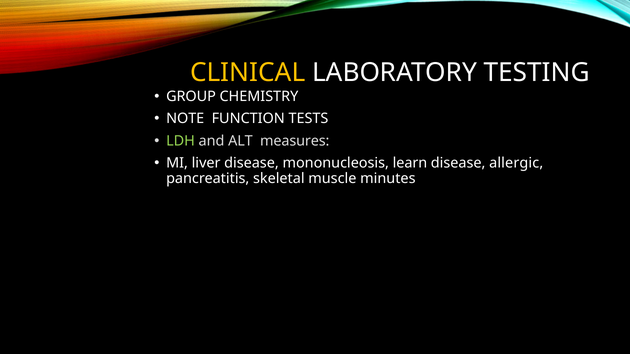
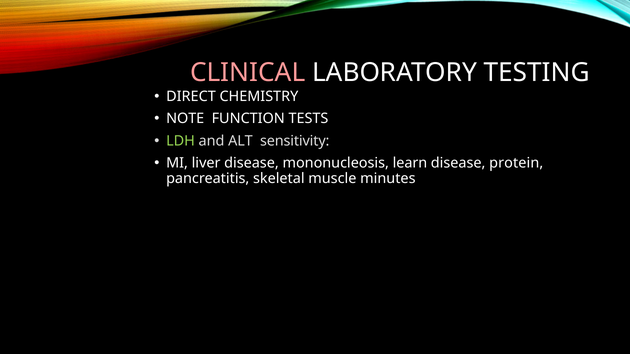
CLINICAL colour: yellow -> pink (248, 73)
GROUP: GROUP -> DIRECT (191, 97)
measures: measures -> sensitivity (295, 141)
allergic: allergic -> protein (516, 163)
